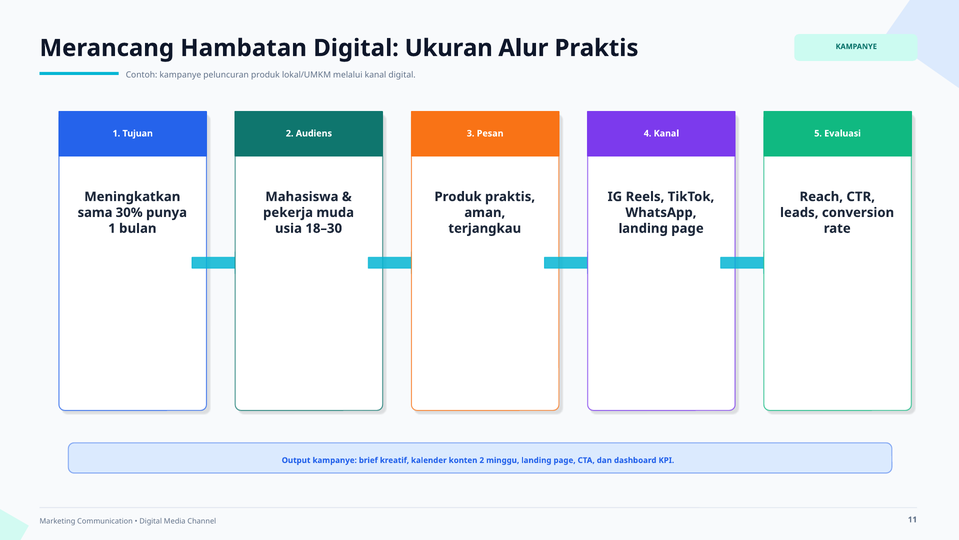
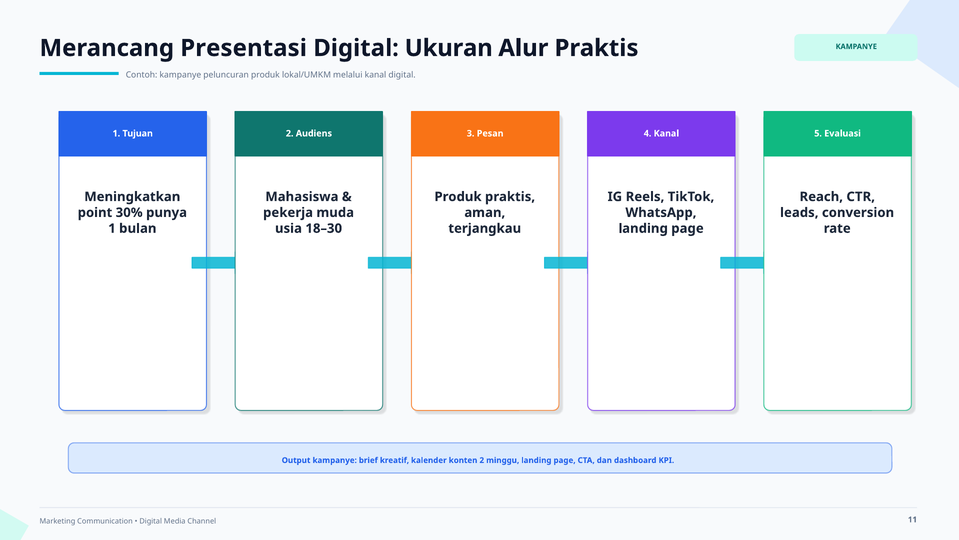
Hambatan: Hambatan -> Presentasi (244, 48)
sama: sama -> point (95, 212)
